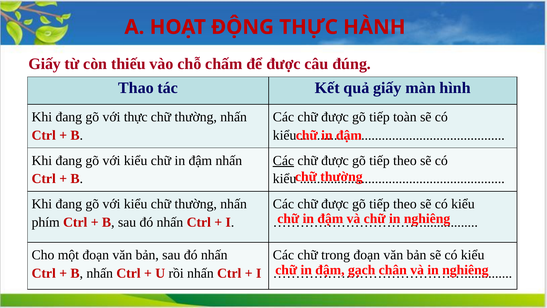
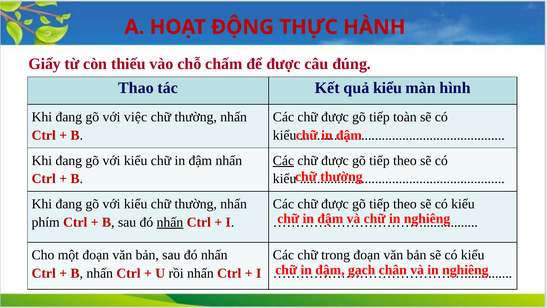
quả giấy: giấy -> kiểu (388, 88)
với thực: thực -> việc (136, 117)
nhấn underline: none -> present (170, 222)
